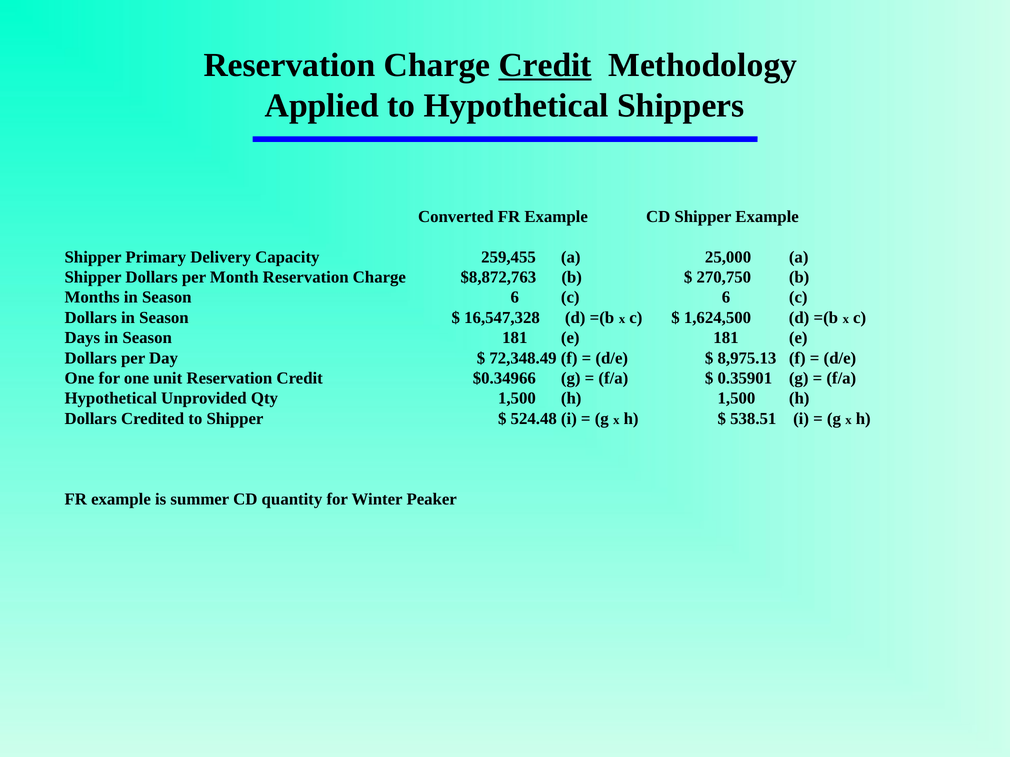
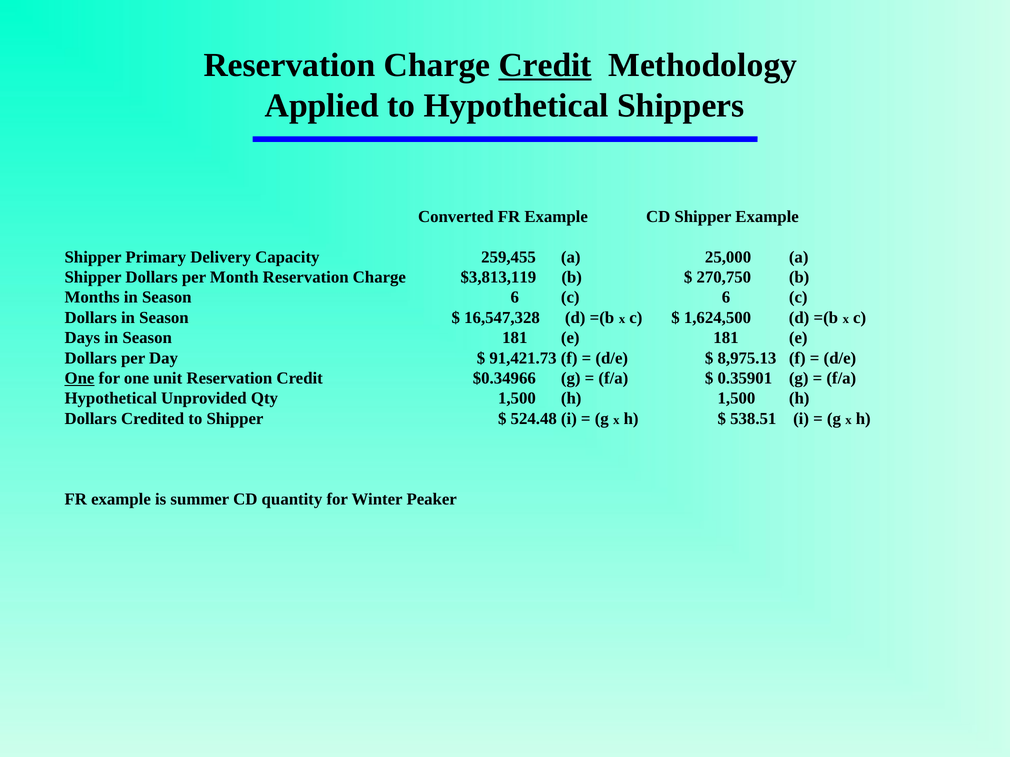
$8,872,763: $8,872,763 -> $3,813,119 (498, 277)
72,348.49: 72,348.49 -> 91,421.73 (523, 358)
One underline: none -> present (80, 378)
